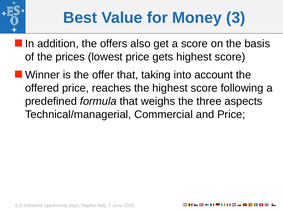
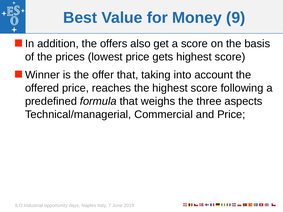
3: 3 -> 9 (236, 18)
